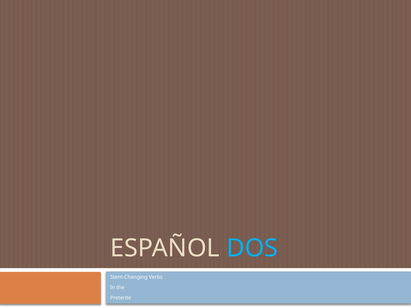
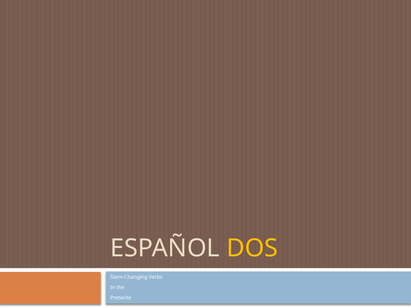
DOS colour: light blue -> yellow (252, 248)
